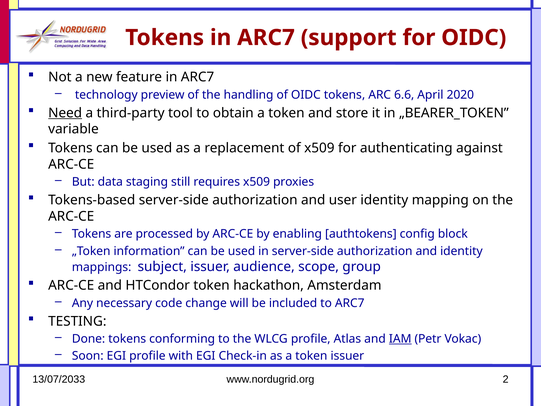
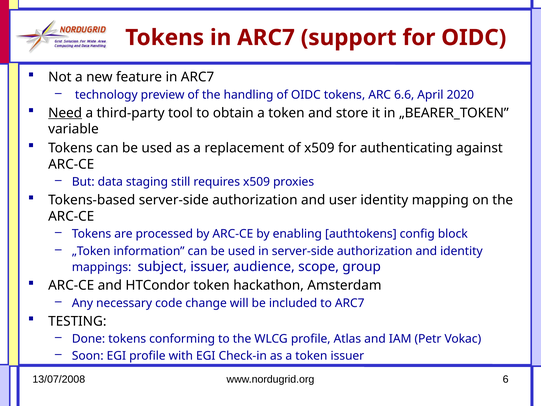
IAM underline: present -> none (400, 339)
13/07/2033: 13/07/2033 -> 13/07/2008 (59, 379)
2: 2 -> 6 (506, 379)
